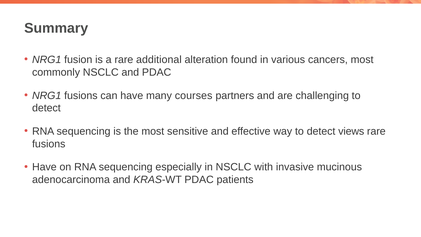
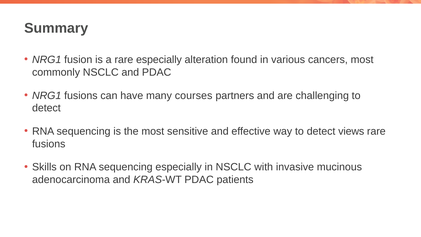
rare additional: additional -> especially (159, 60)
Have: Have -> Skills (44, 167)
